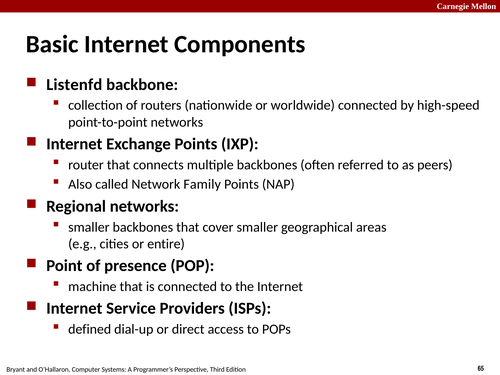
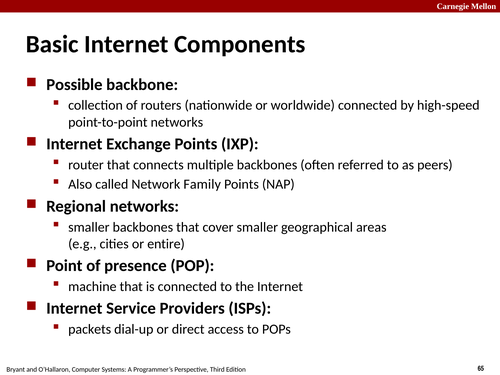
Listenfd: Listenfd -> Possible (74, 84)
defined: defined -> packets (90, 329)
